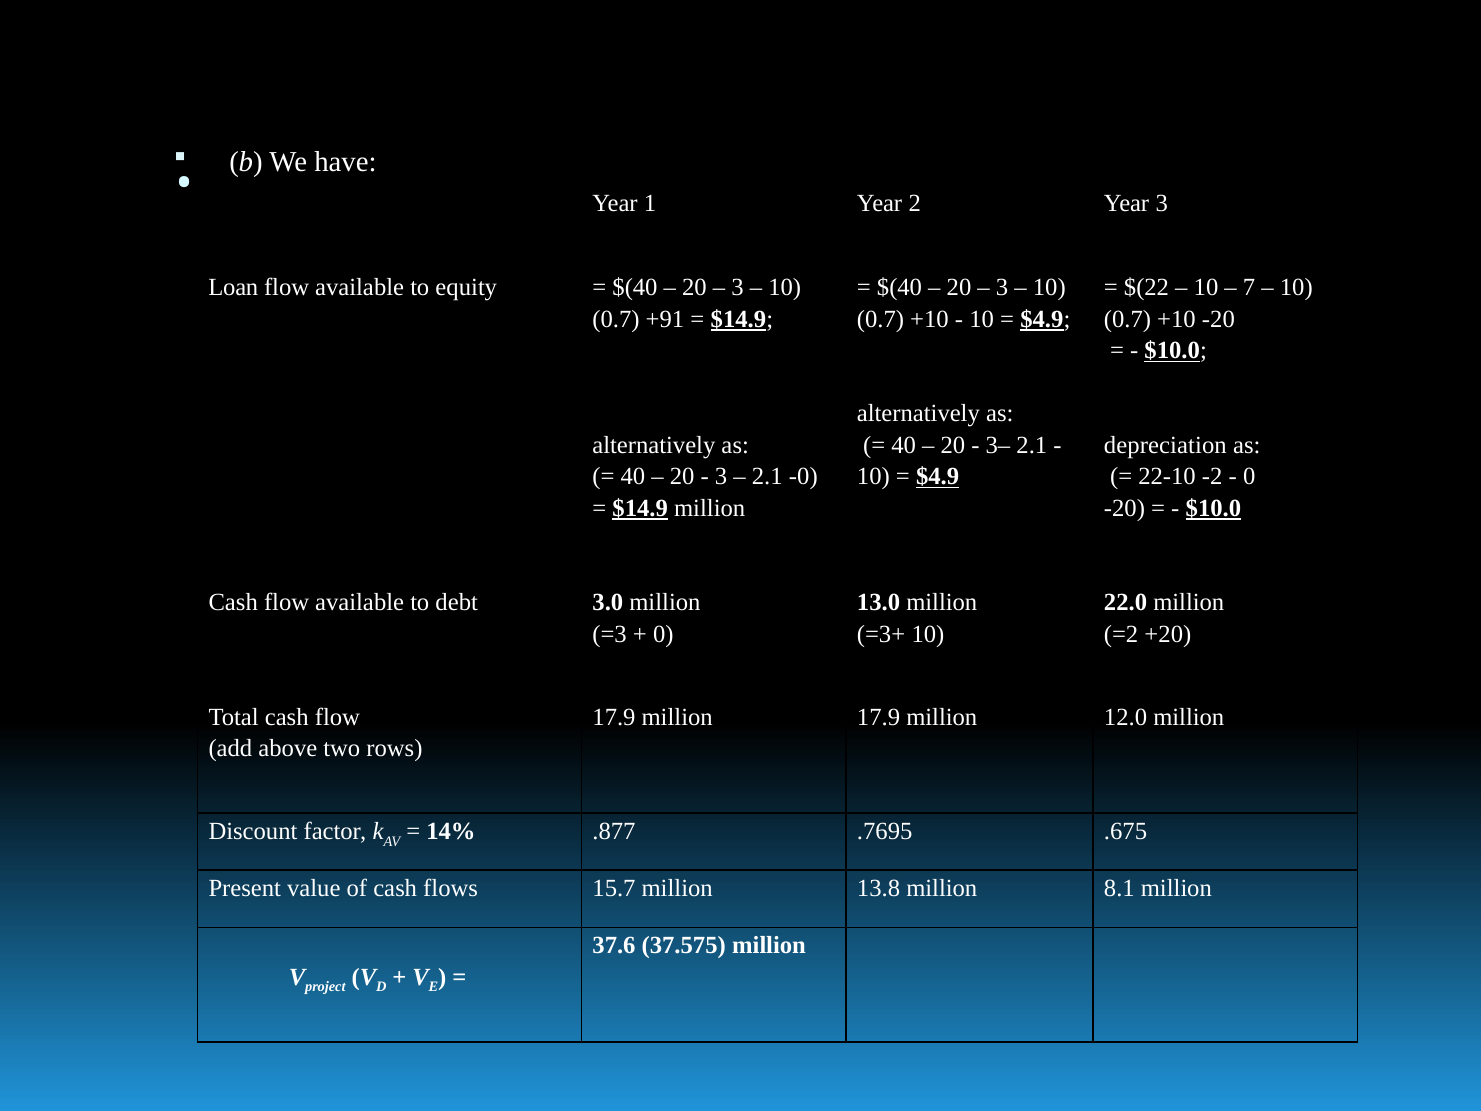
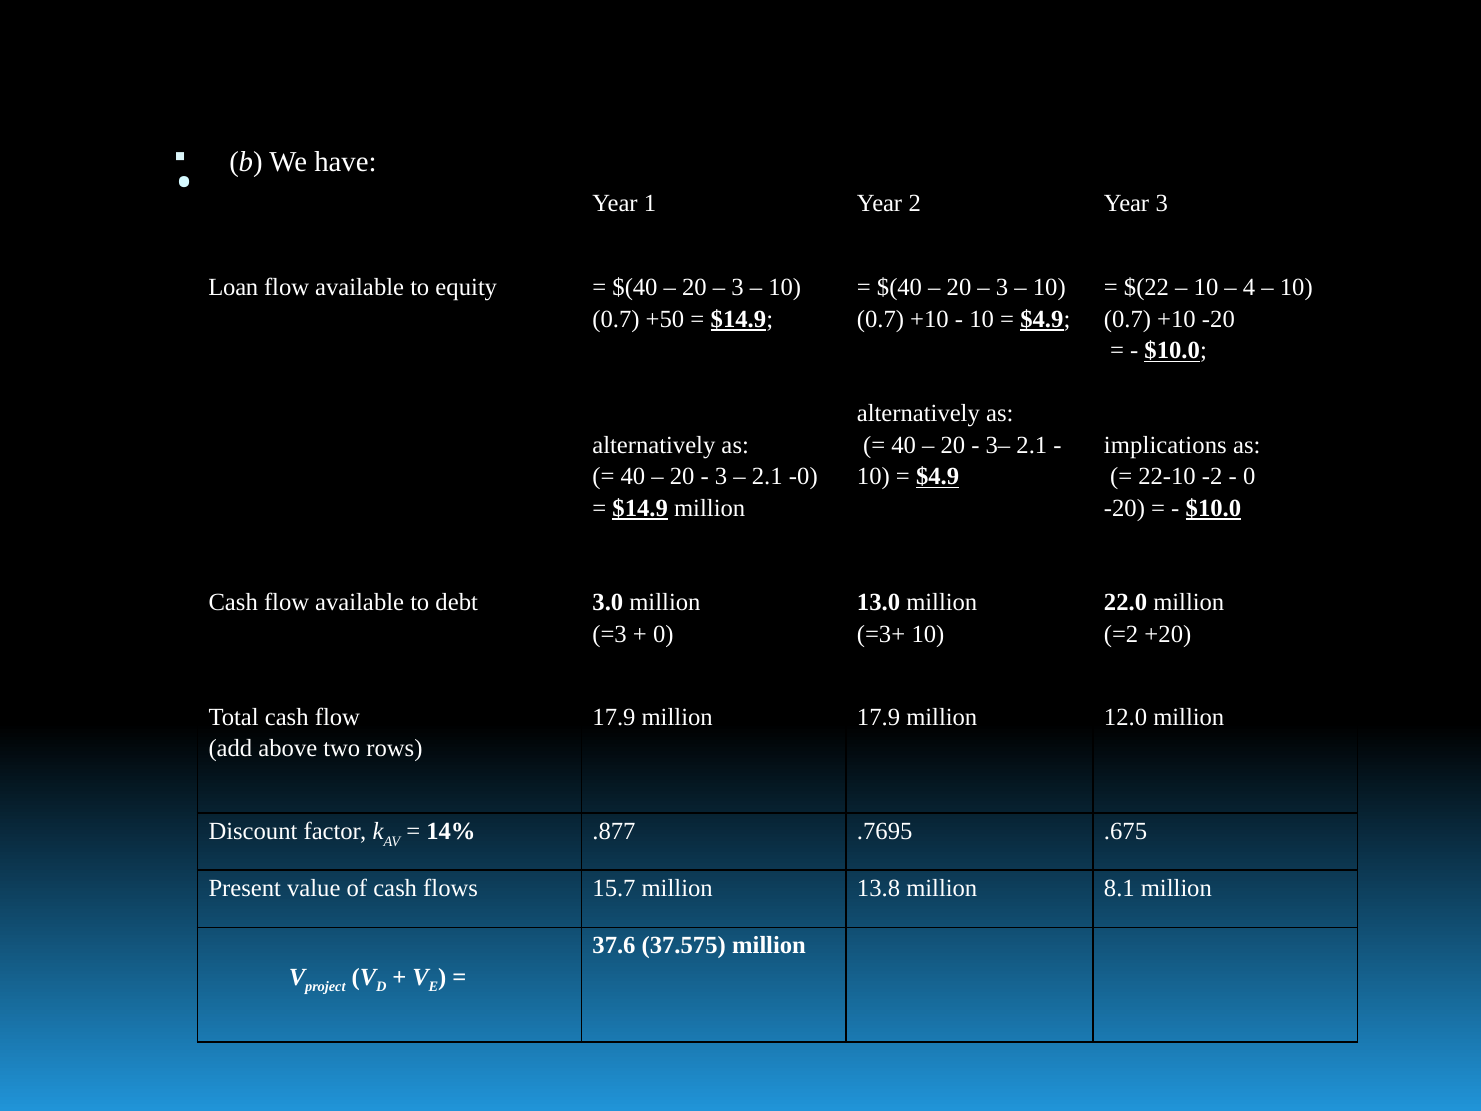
7: 7 -> 4 (1249, 288)
+91: +91 -> +50 (665, 319)
depreciation: depreciation -> implications (1165, 445)
